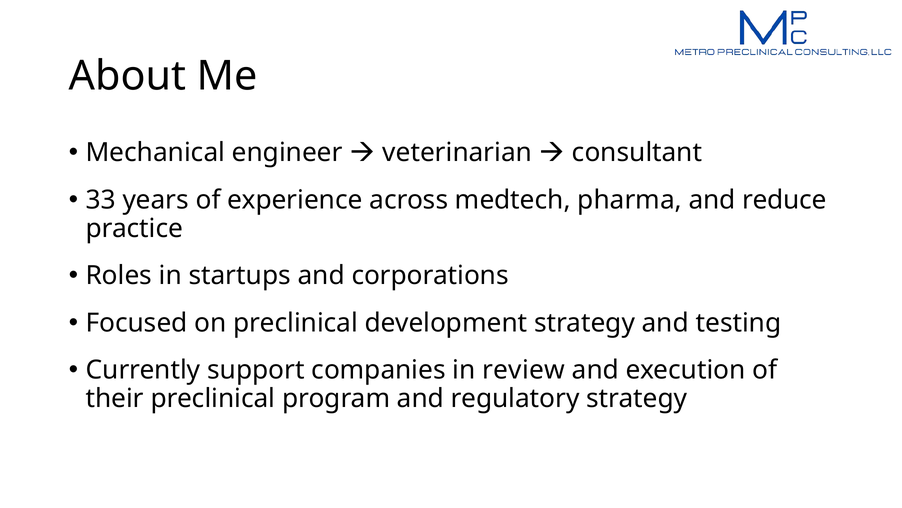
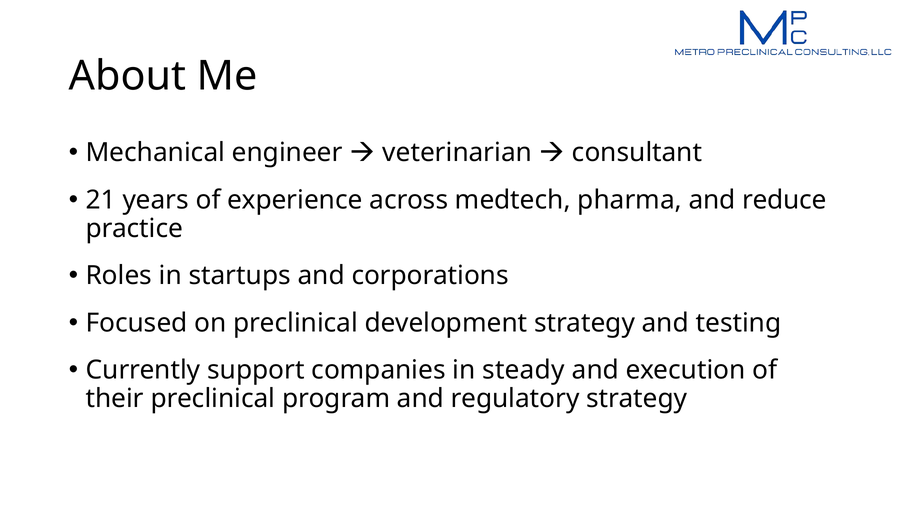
33: 33 -> 21 (101, 200)
review: review -> steady (524, 370)
